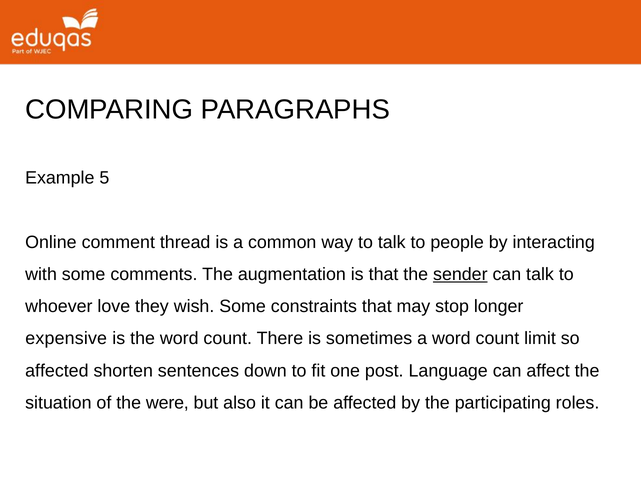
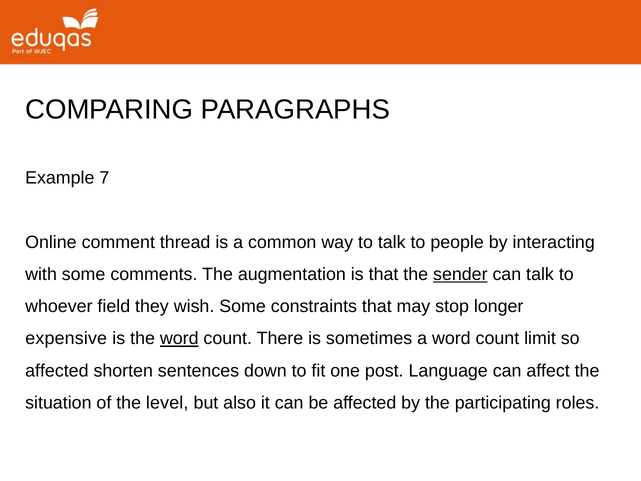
5: 5 -> 7 (104, 178)
love: love -> field (114, 306)
word underline: none -> present (179, 338)
were: were -> level (167, 403)
